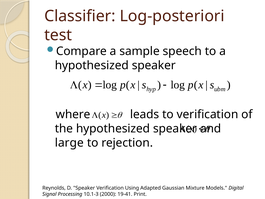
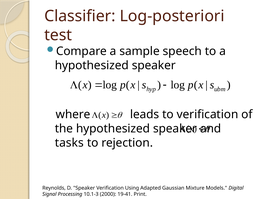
large: large -> tasks (69, 143)
